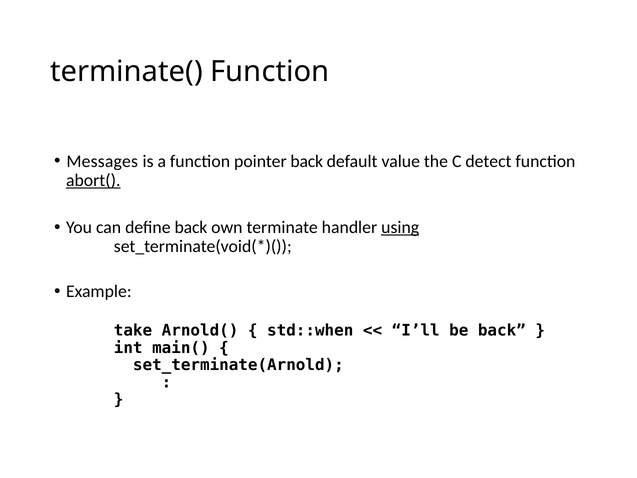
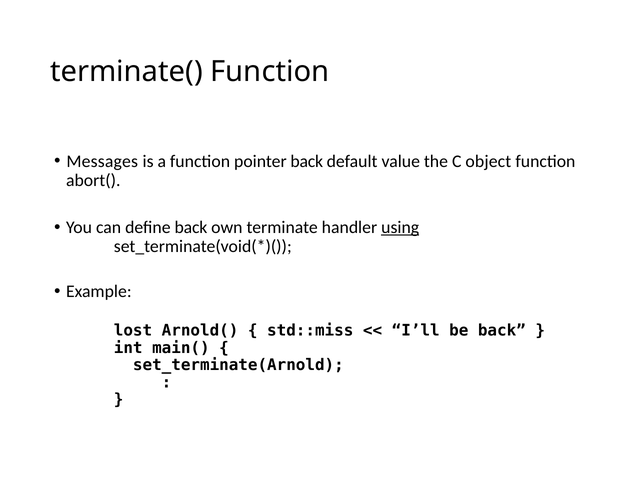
detect: detect -> object (488, 161)
abort( underline: present -> none (93, 180)
take: take -> lost (133, 330)
std::when: std::when -> std::miss (310, 330)
